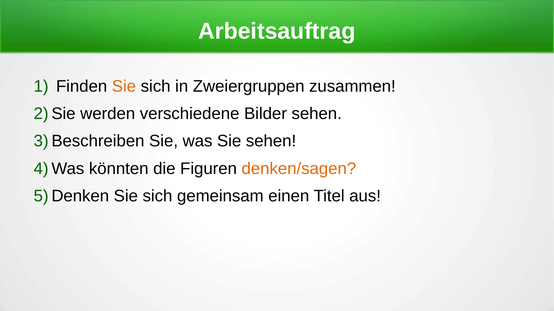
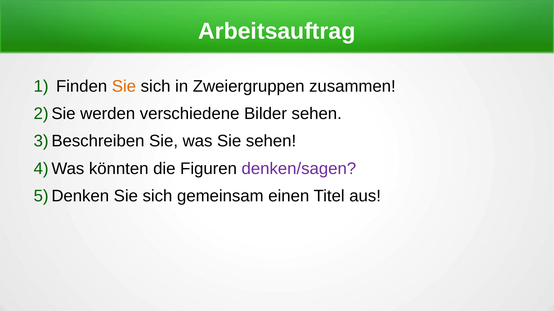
denken/sagen colour: orange -> purple (299, 169)
